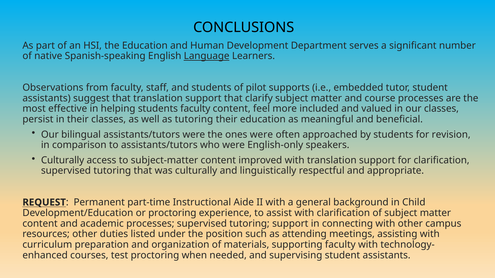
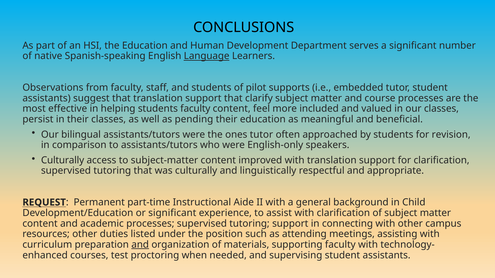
as tutoring: tutoring -> pending (194, 119)
ones were: were -> tutor (261, 135)
or proctoring: proctoring -> significant (172, 213)
and underline: none -> present (140, 245)
